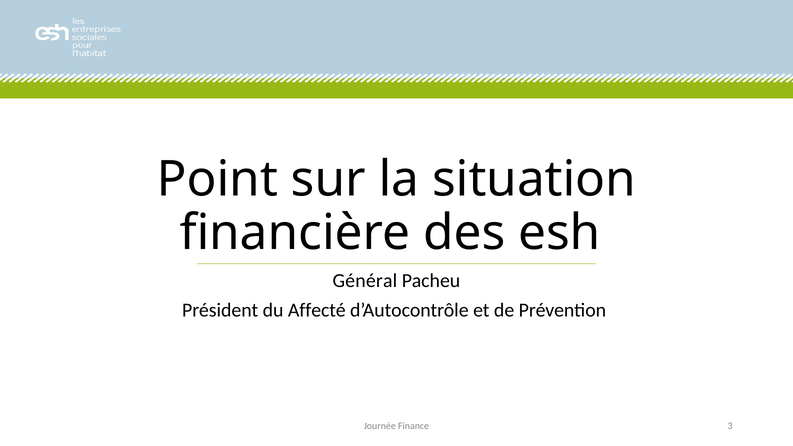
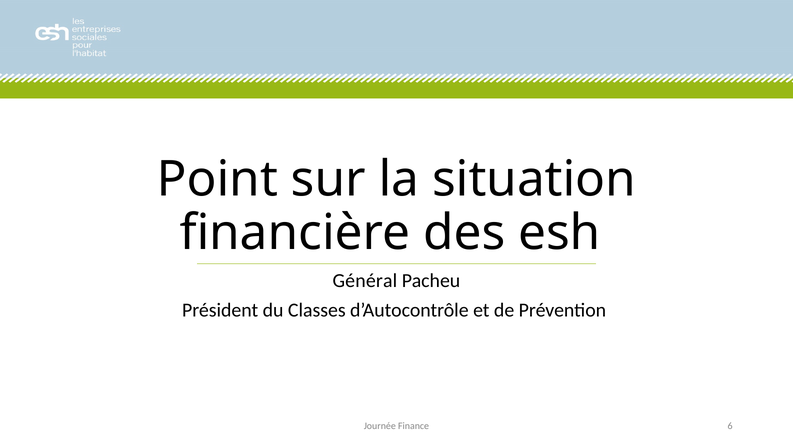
Affecté: Affecté -> Classes (317, 310)
3: 3 -> 6 (730, 426)
